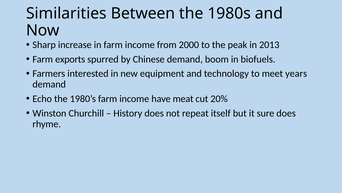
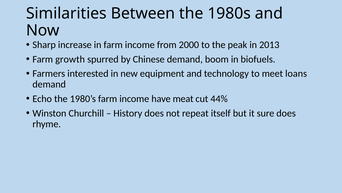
exports: exports -> growth (70, 59)
years: years -> loans (296, 73)
20%: 20% -> 44% (219, 98)
